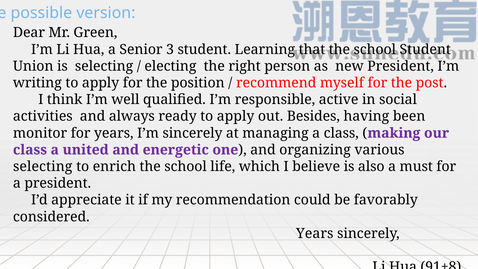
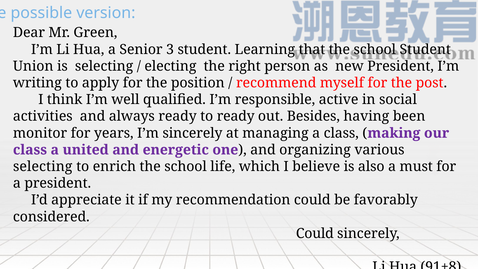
ready to apply: apply -> ready (236, 116)
Years: Years -> Could (315, 233)
